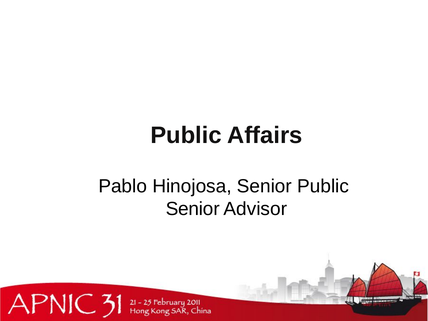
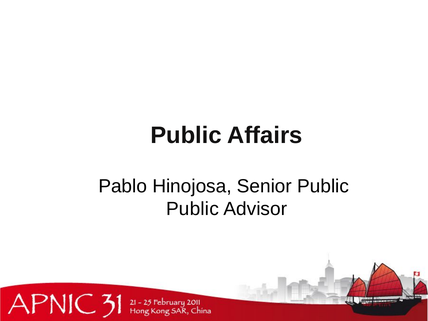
Senior: Senior -> Public (192, 209)
